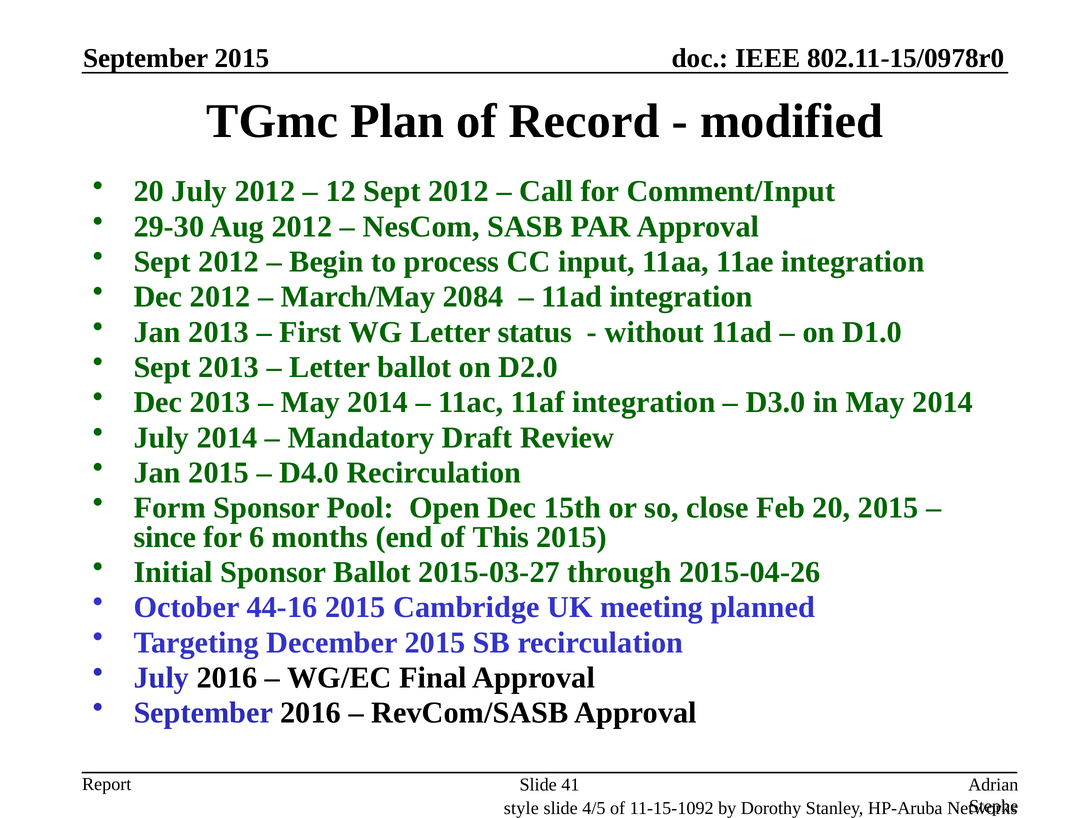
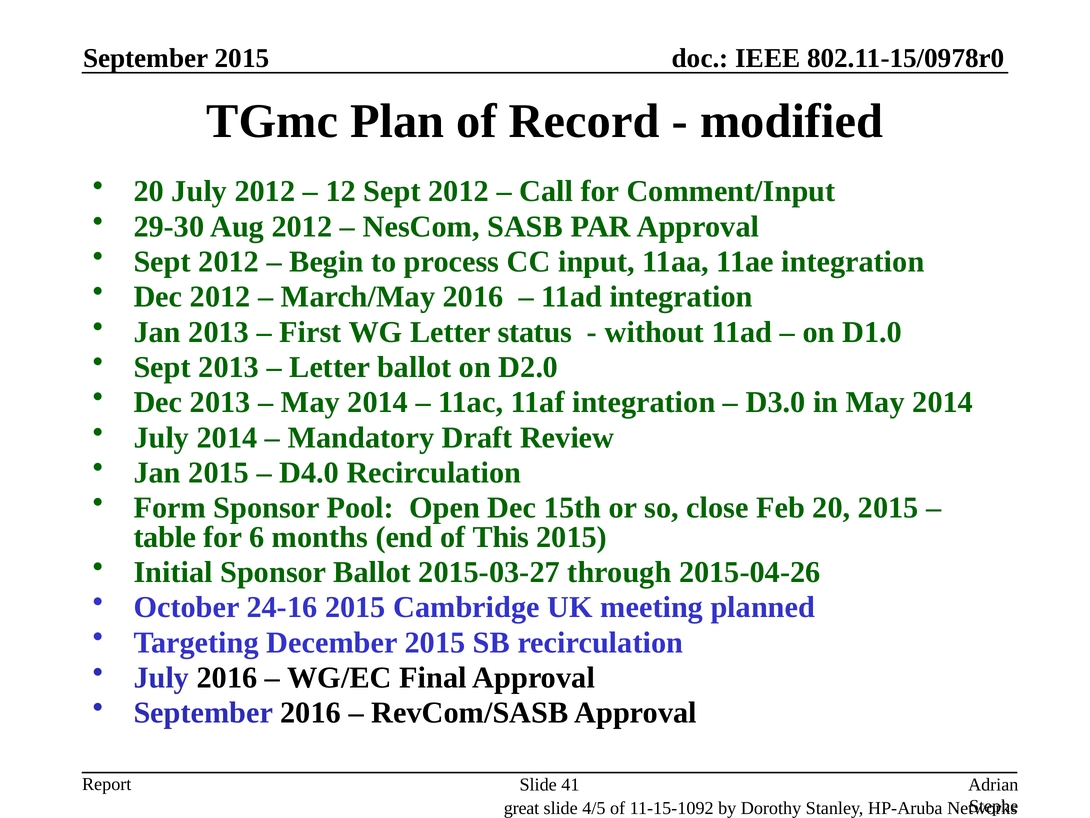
March/May 2084: 2084 -> 2016 (473, 297)
since: since -> table (165, 537)
44-16: 44-16 -> 24-16 (282, 607)
style: style -> great (522, 808)
